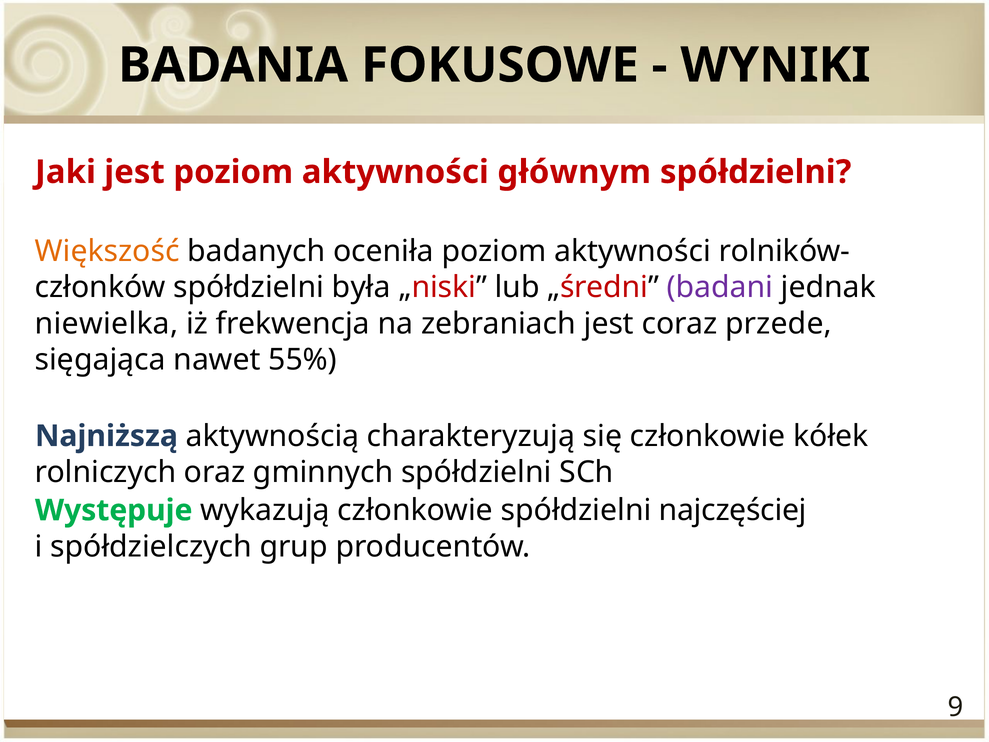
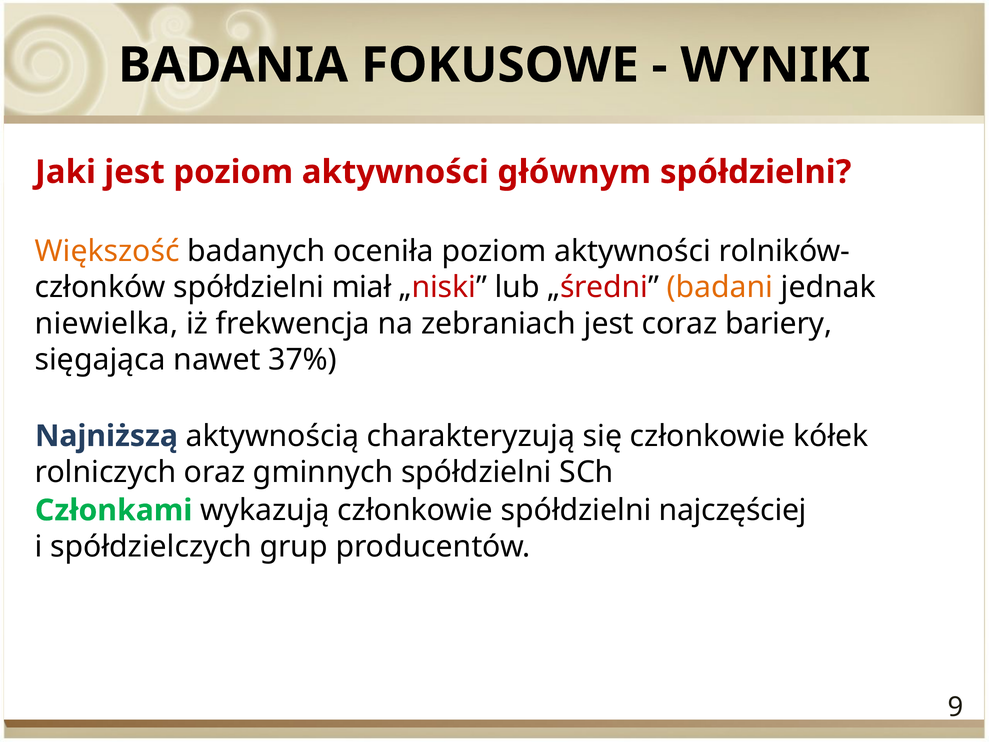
była: była -> miał (361, 287)
badani colour: purple -> orange (720, 287)
przede: przede -> bariery (779, 324)
55%: 55% -> 37% (303, 360)
Występuje: Występuje -> Członkami (114, 510)
